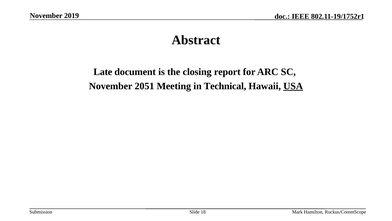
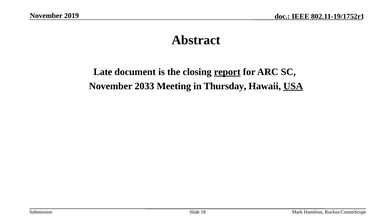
report underline: none -> present (227, 72)
2051: 2051 -> 2033 (144, 86)
Technical: Technical -> Thursday (225, 86)
